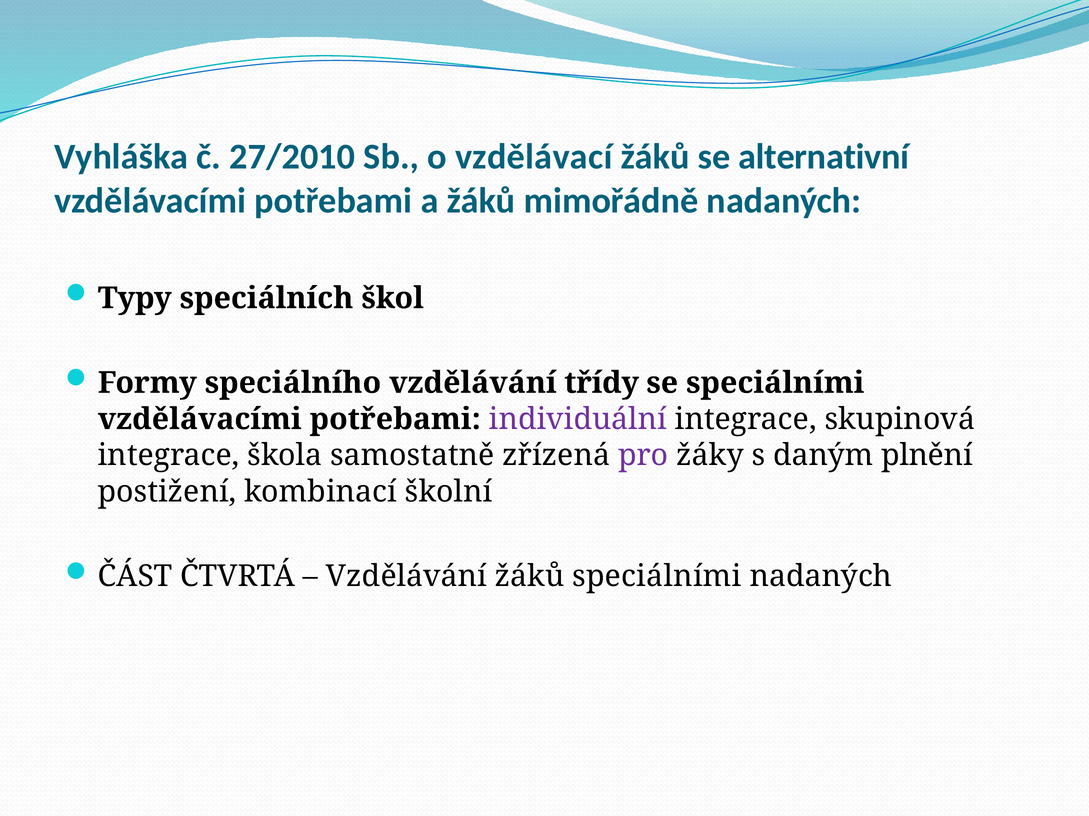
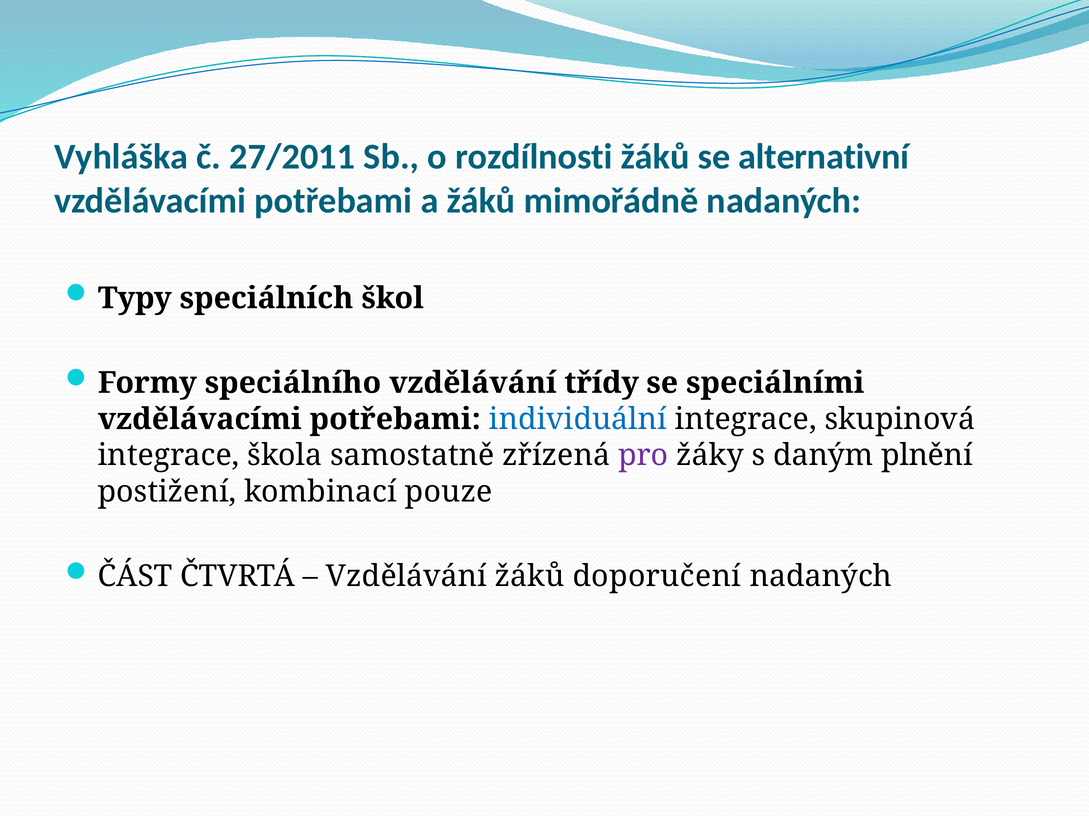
27/2010: 27/2010 -> 27/2011 (292, 157)
vzdělávací: vzdělávací -> rozdílnosti (534, 157)
individuální colour: purple -> blue (578, 420)
školní: školní -> pouze (449, 492)
žáků speciálními: speciálními -> doporučení (657, 577)
